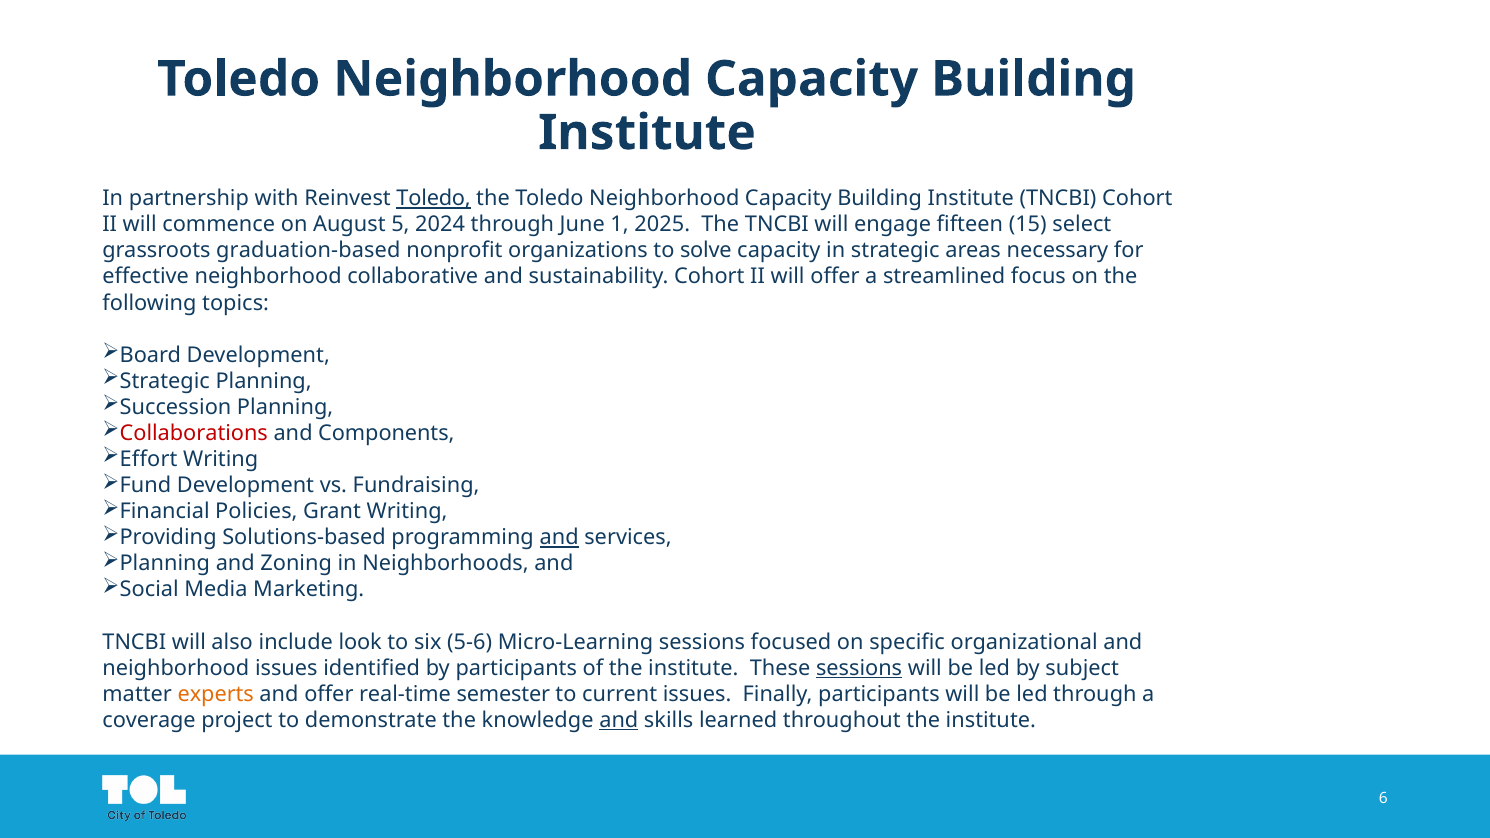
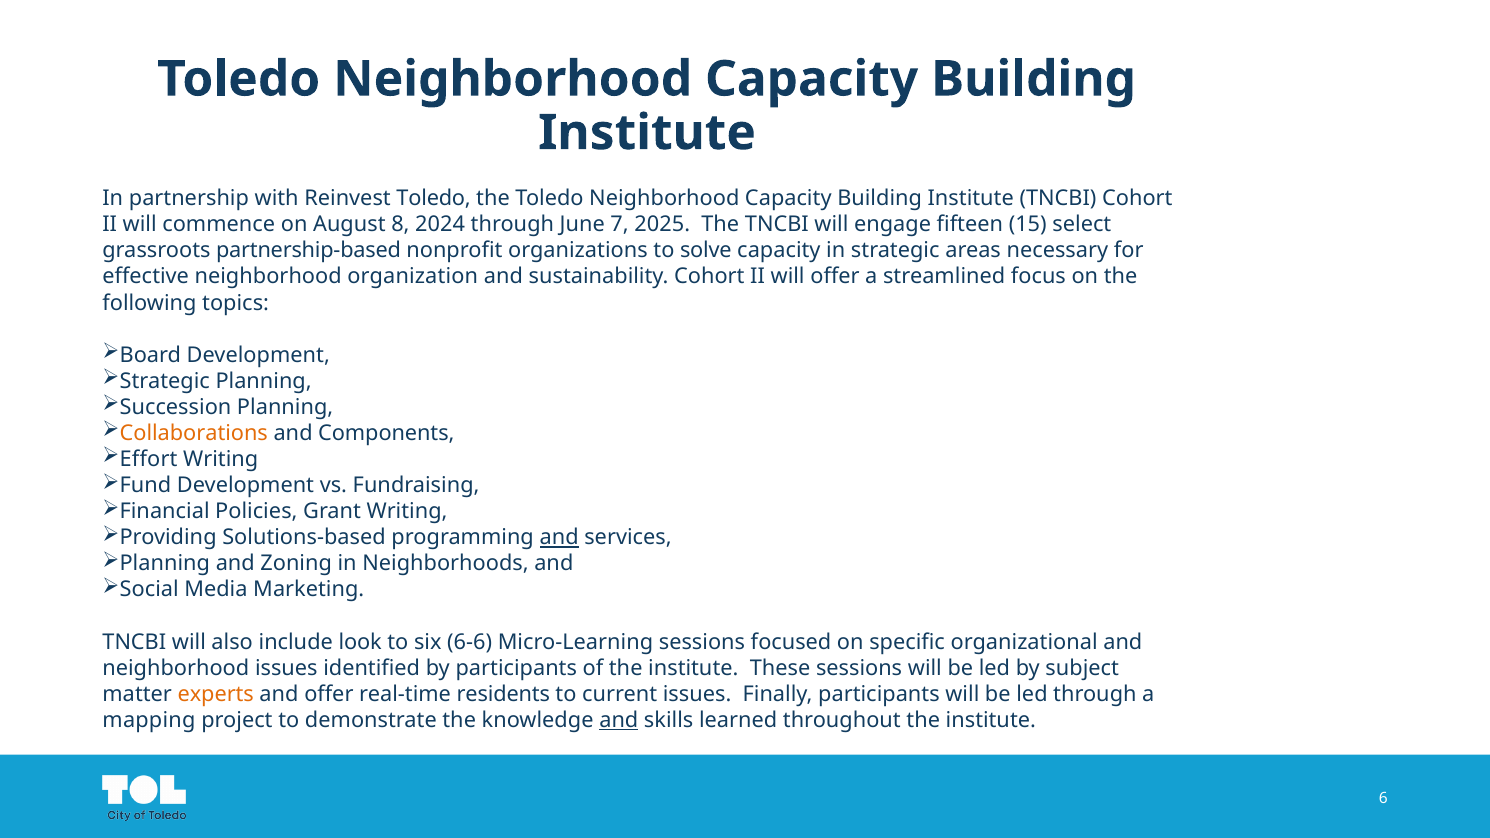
Toledo underline: present -> none (434, 199)
5: 5 -> 8 (400, 225)
1: 1 -> 7 (620, 225)
graduation-based: graduation-based -> partnership-based (308, 251)
collaborative: collaborative -> organization (413, 277)
Collaborations colour: red -> orange (194, 433)
5-6: 5-6 -> 6-6 (470, 642)
sessions underline: present -> none (859, 668)
semester: semester -> residents (503, 694)
coverage: coverage -> mapping (149, 720)
